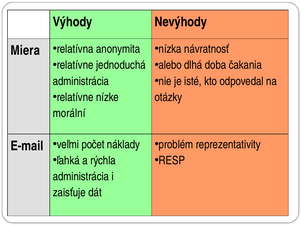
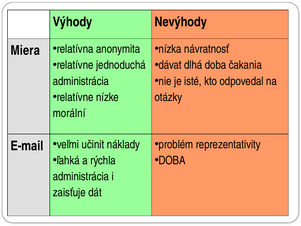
alebo: alebo -> dávat (170, 65)
počet: počet -> učinit (93, 144)
RESP: RESP -> DOBA (172, 160)
